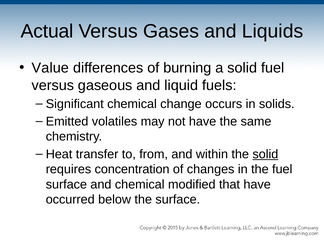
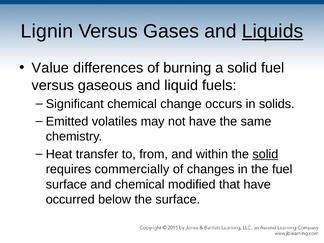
Actual: Actual -> Lignin (47, 31)
Liquids underline: none -> present (273, 31)
concentration: concentration -> commercially (132, 169)
